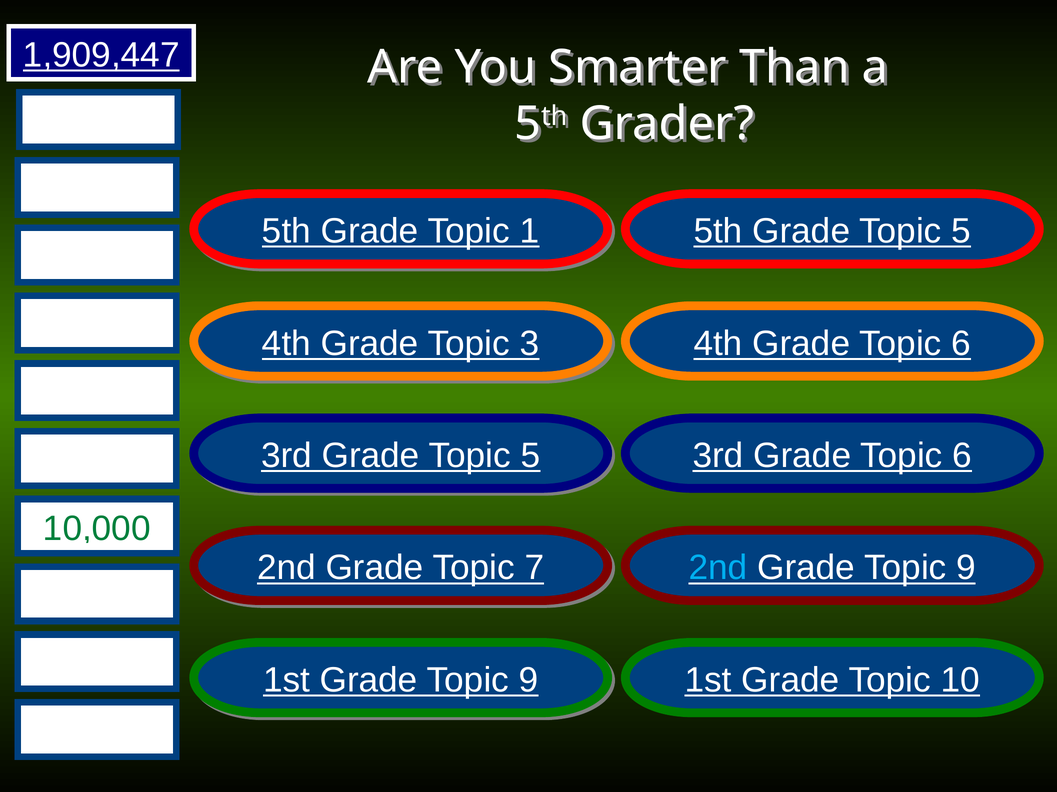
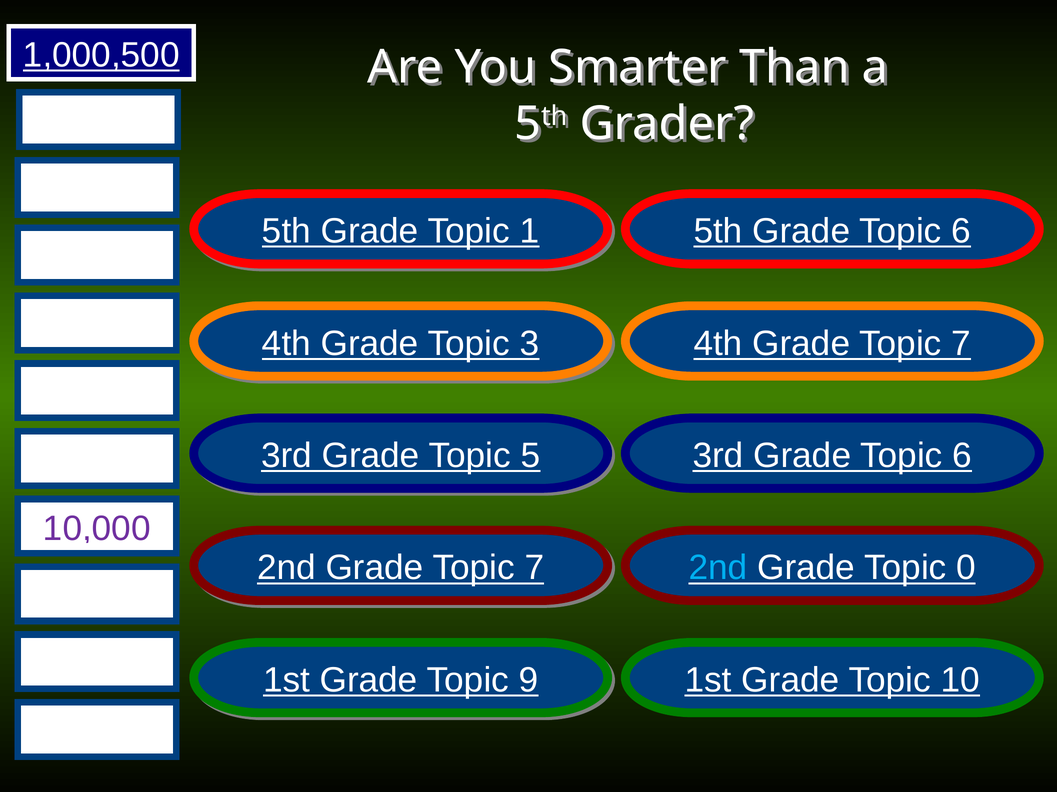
1,909,447: 1,909,447 -> 1,000,500 (101, 55)
5th Grade Topic 5: 5 -> 6 (961, 231)
4th Grade Topic 6: 6 -> 7 (961, 344)
10,000 colour: green -> purple (97, 529)
9: 9 -> 0 (966, 568)
